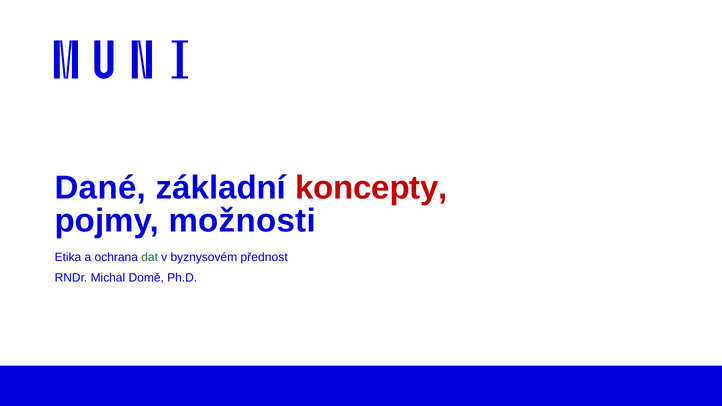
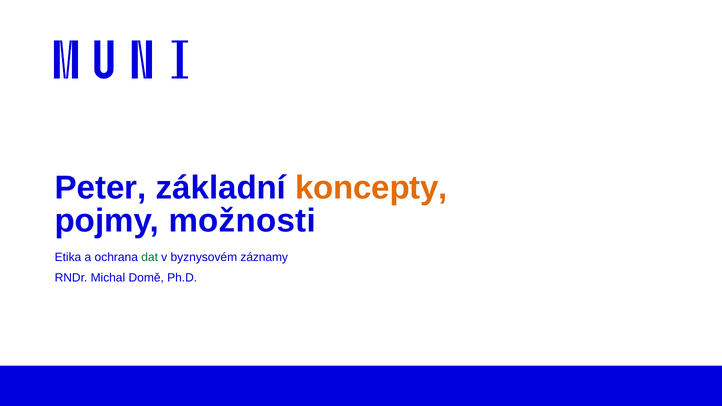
Dané: Dané -> Peter (101, 188)
koncepty colour: red -> orange (371, 188)
přednost: přednost -> záznamy (264, 257)
